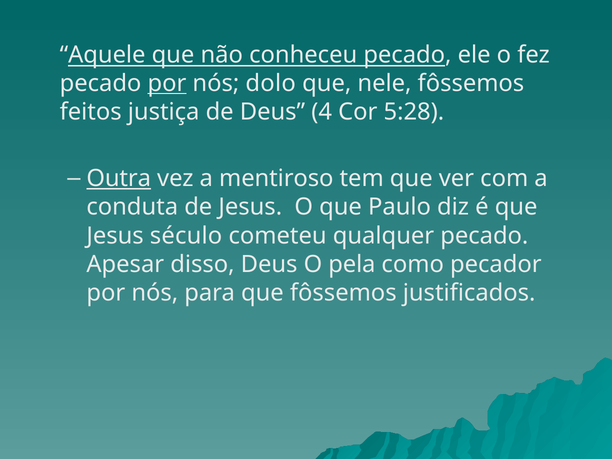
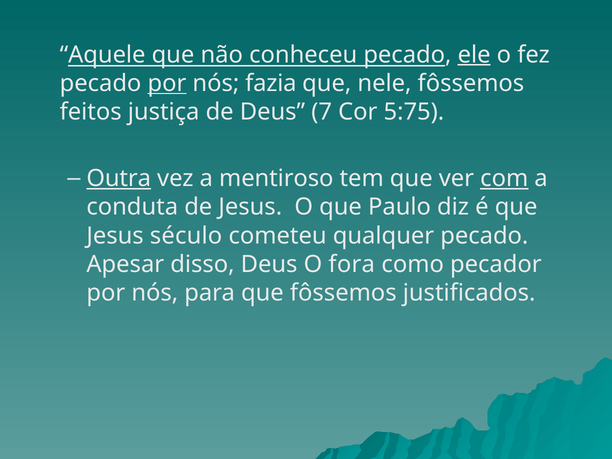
ele underline: none -> present (474, 55)
dolo: dolo -> fazia (271, 83)
4: 4 -> 7 (322, 112)
5:28: 5:28 -> 5:75 (414, 112)
com underline: none -> present (504, 179)
pela: pela -> fora (352, 264)
